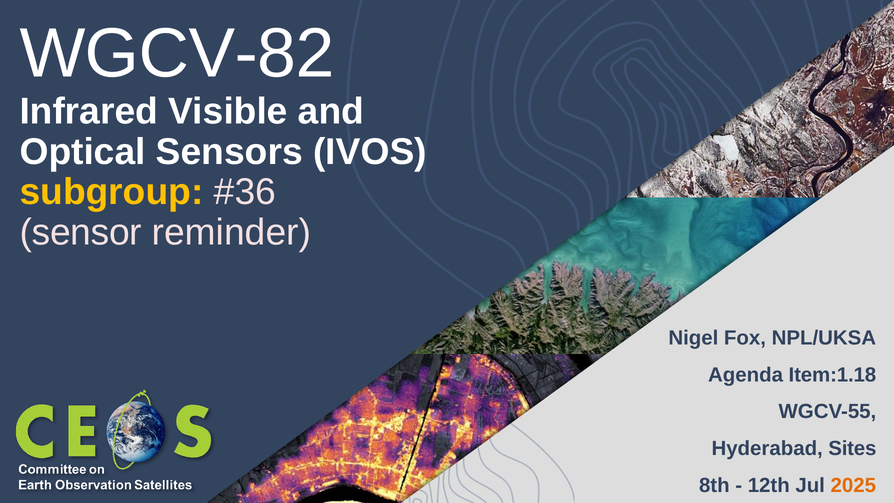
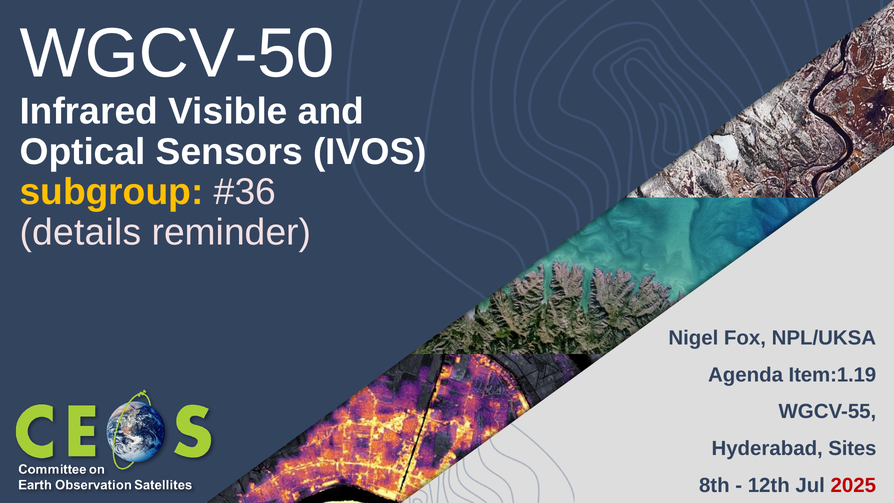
WGCV-82: WGCV-82 -> WGCV-50 (177, 54)
sensor: sensor -> details (80, 232)
Item:1.18: Item:1.18 -> Item:1.19 (832, 375)
2025 colour: orange -> red (853, 485)
